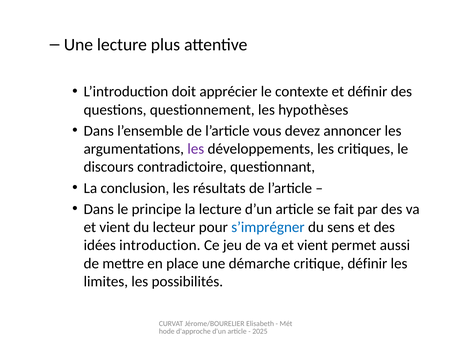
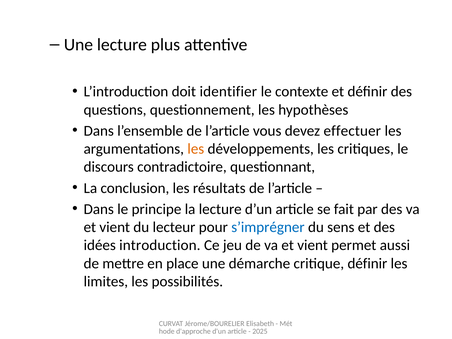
apprécier: apprécier -> identifier (228, 92)
annoncer: annoncer -> effectuer (352, 131)
les colour: purple -> orange (196, 149)
